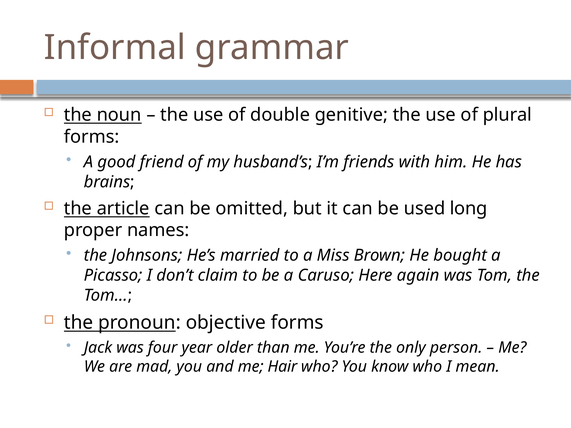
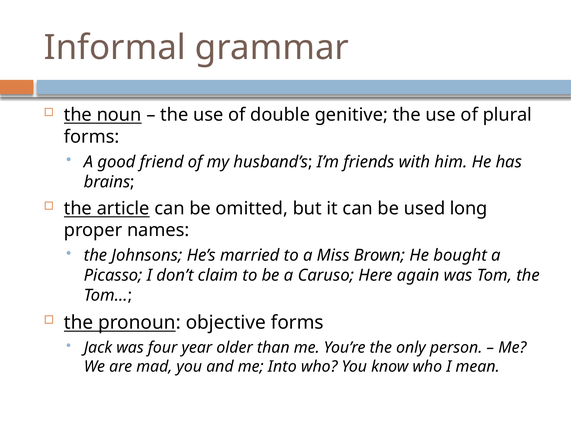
Hair: Hair -> Into (282, 367)
